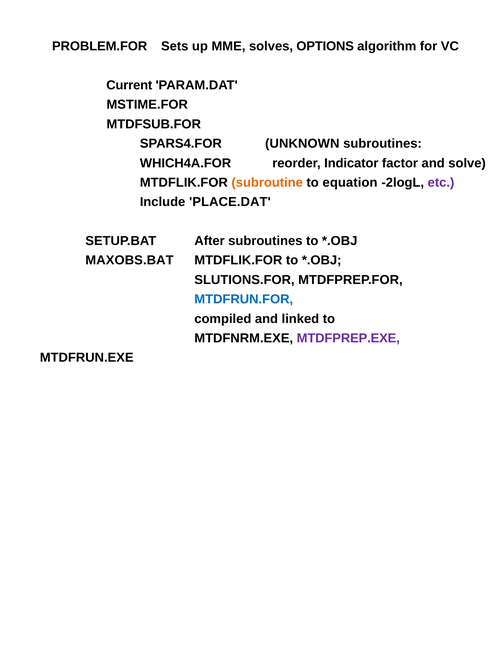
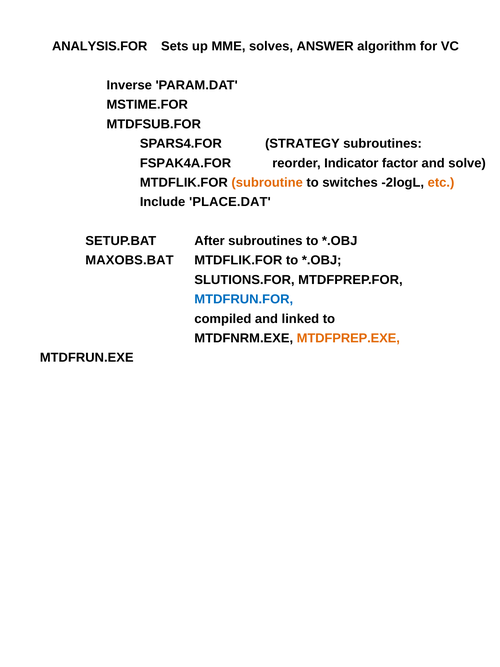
PROBLEM.FOR: PROBLEM.FOR -> ANALYSIS.FOR (100, 46)
OPTIONS: OPTIONS -> ANSWER (325, 46)
Current: Current -> Inverse (129, 85)
UNKNOWN: UNKNOWN -> STRATEGY (302, 144)
WHICH4A.FOR: WHICH4A.FOR -> FSPAK4A.FOR (186, 163)
equation: equation -> switches (350, 182)
etc colour: purple -> orange (441, 182)
MTDFPREP.EXE colour: purple -> orange (348, 338)
